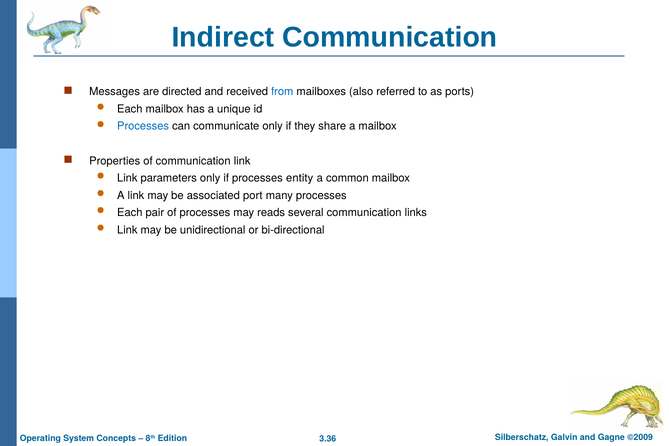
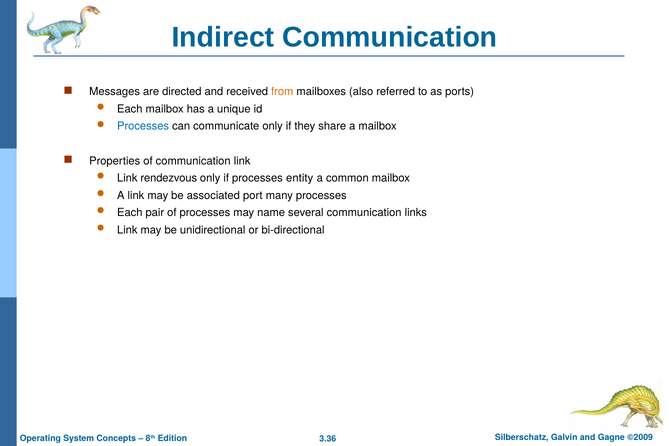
from colour: blue -> orange (282, 92)
parameters: parameters -> rendezvous (169, 178)
reads: reads -> name (271, 213)
